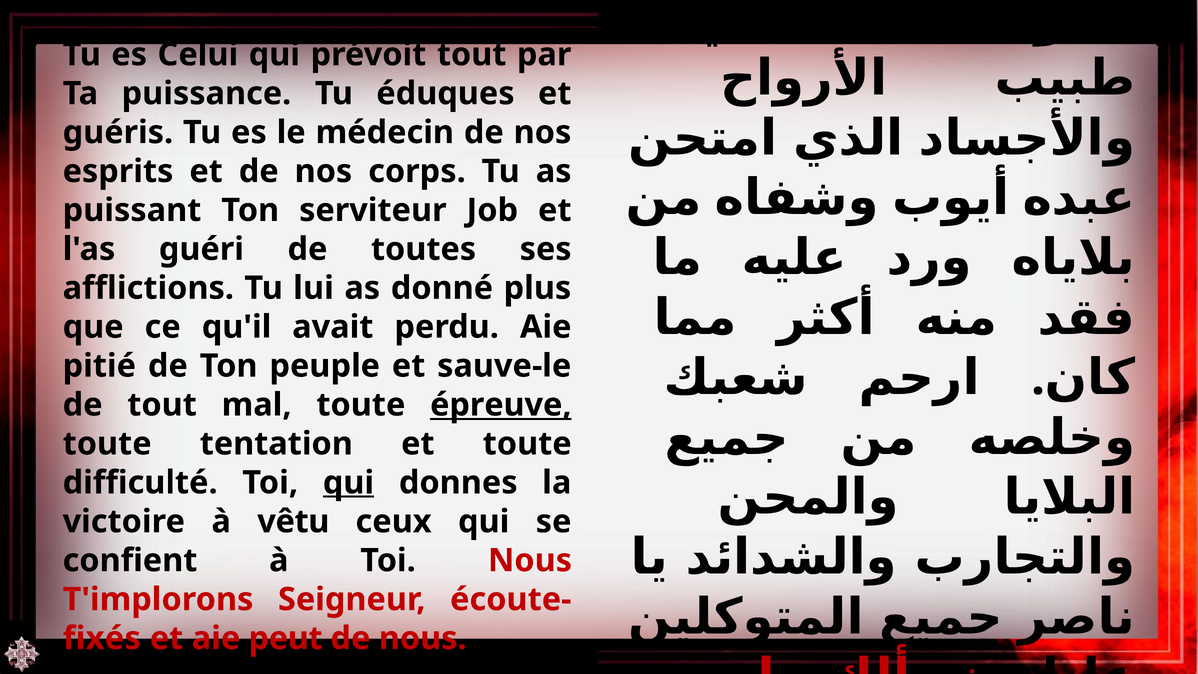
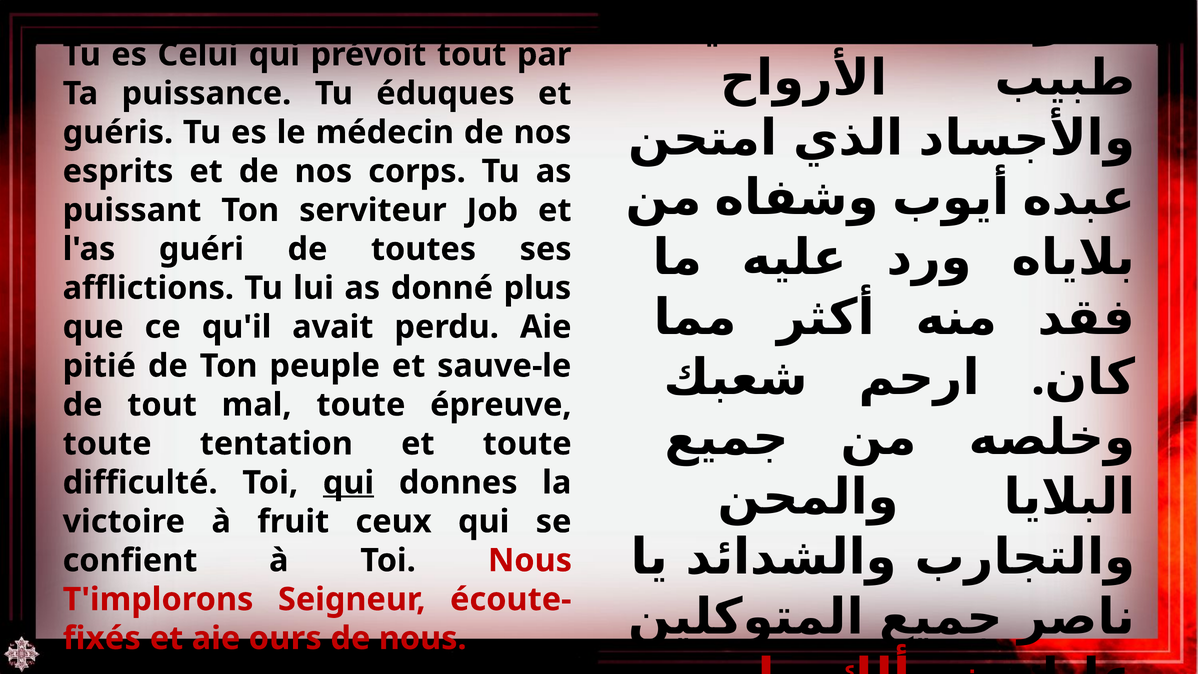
épreuve underline: present -> none (501, 405)
vêtu: vêtu -> fruit (293, 521)
peut: peut -> ours (285, 638)
